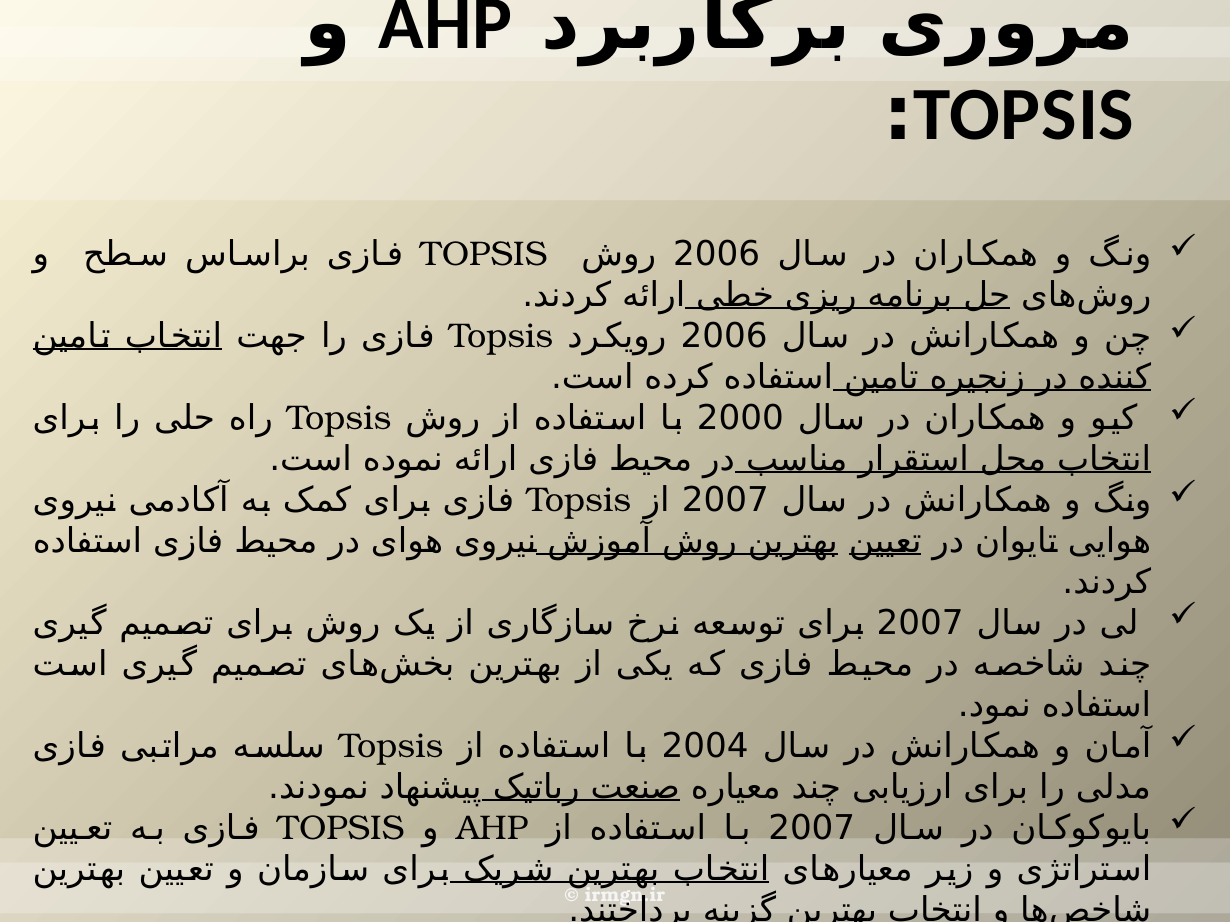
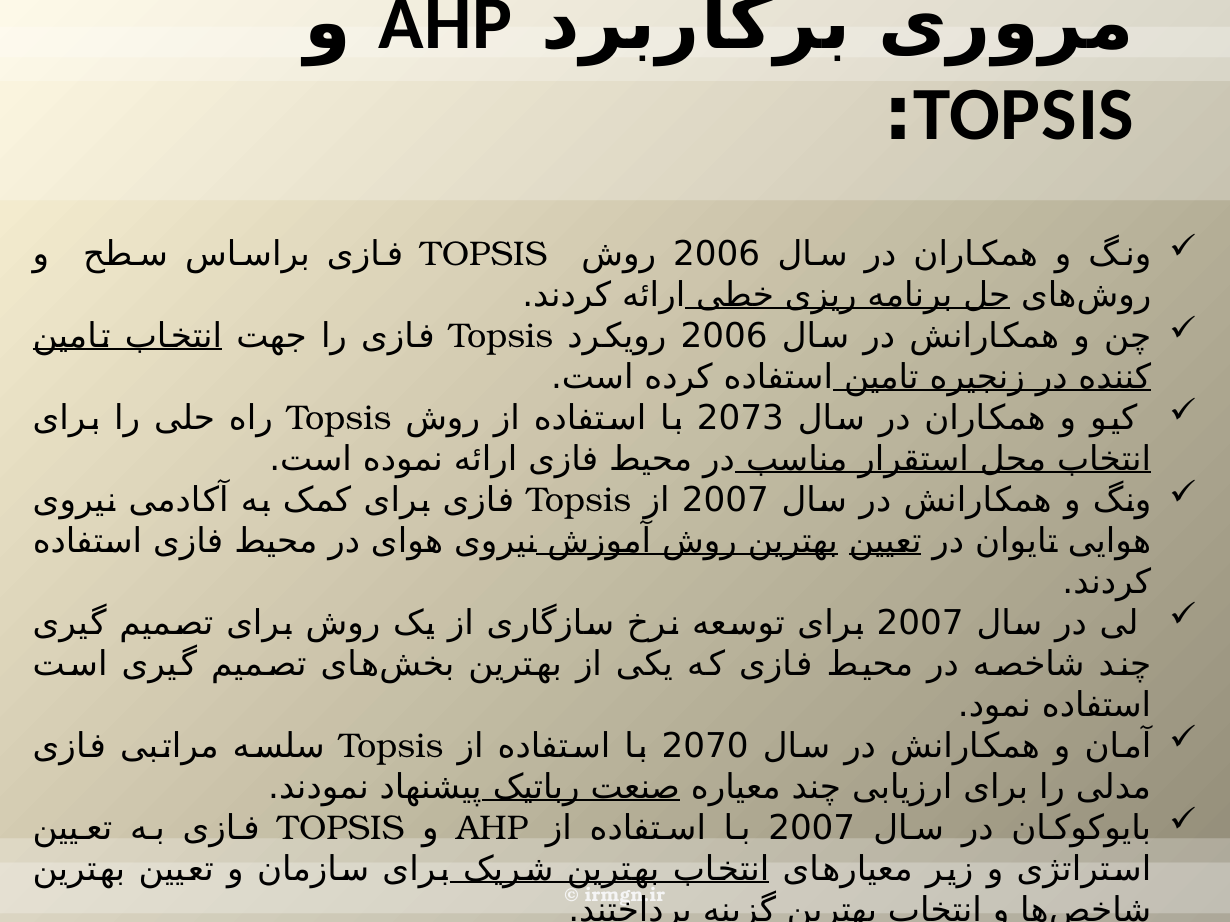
2000: 2000 -> 2073 (740, 418)
2004: 2004 -> 2070 (705, 747)
